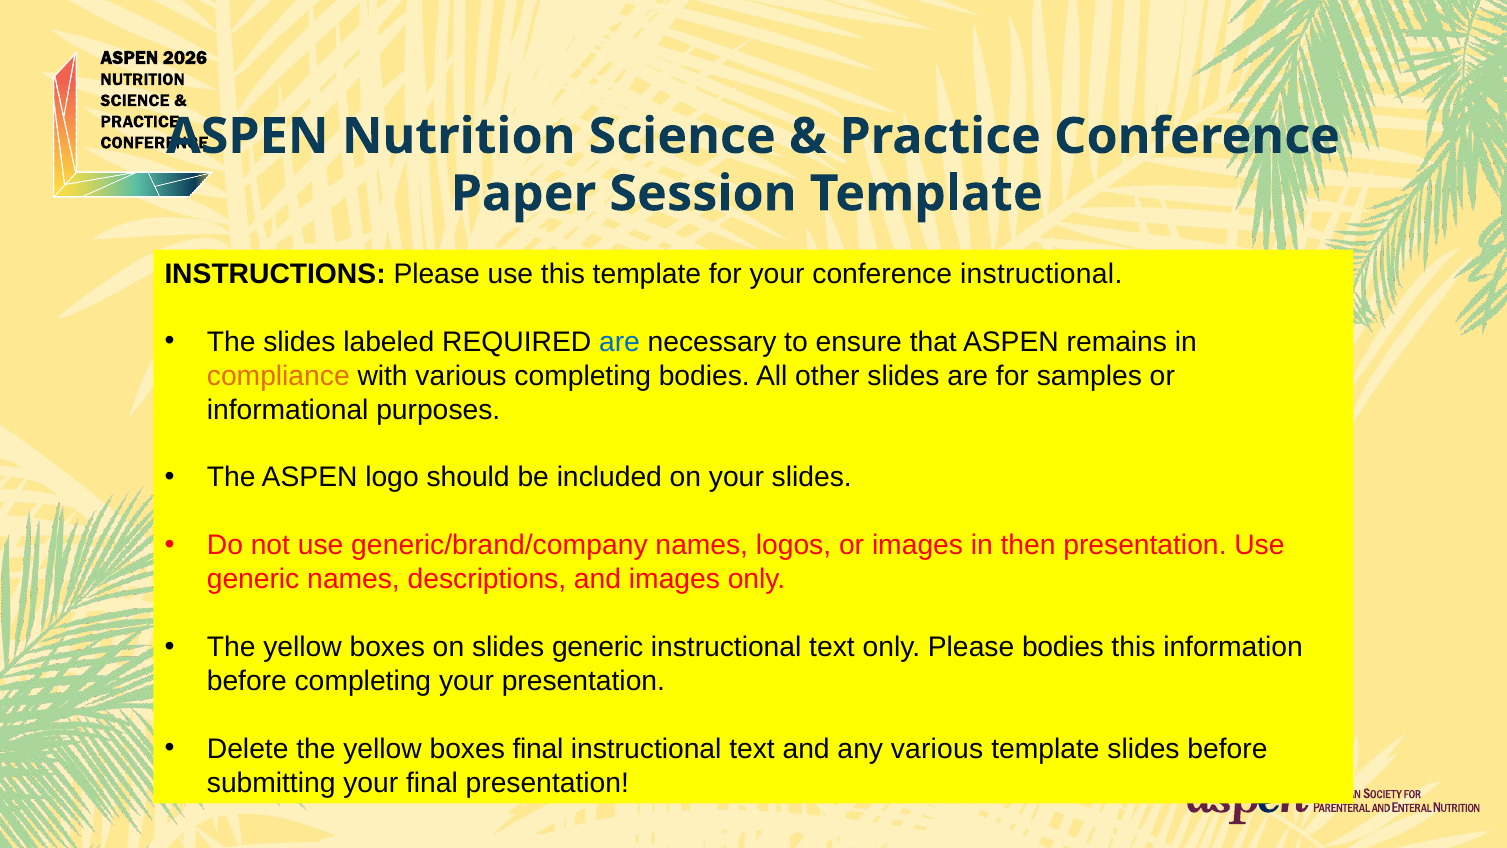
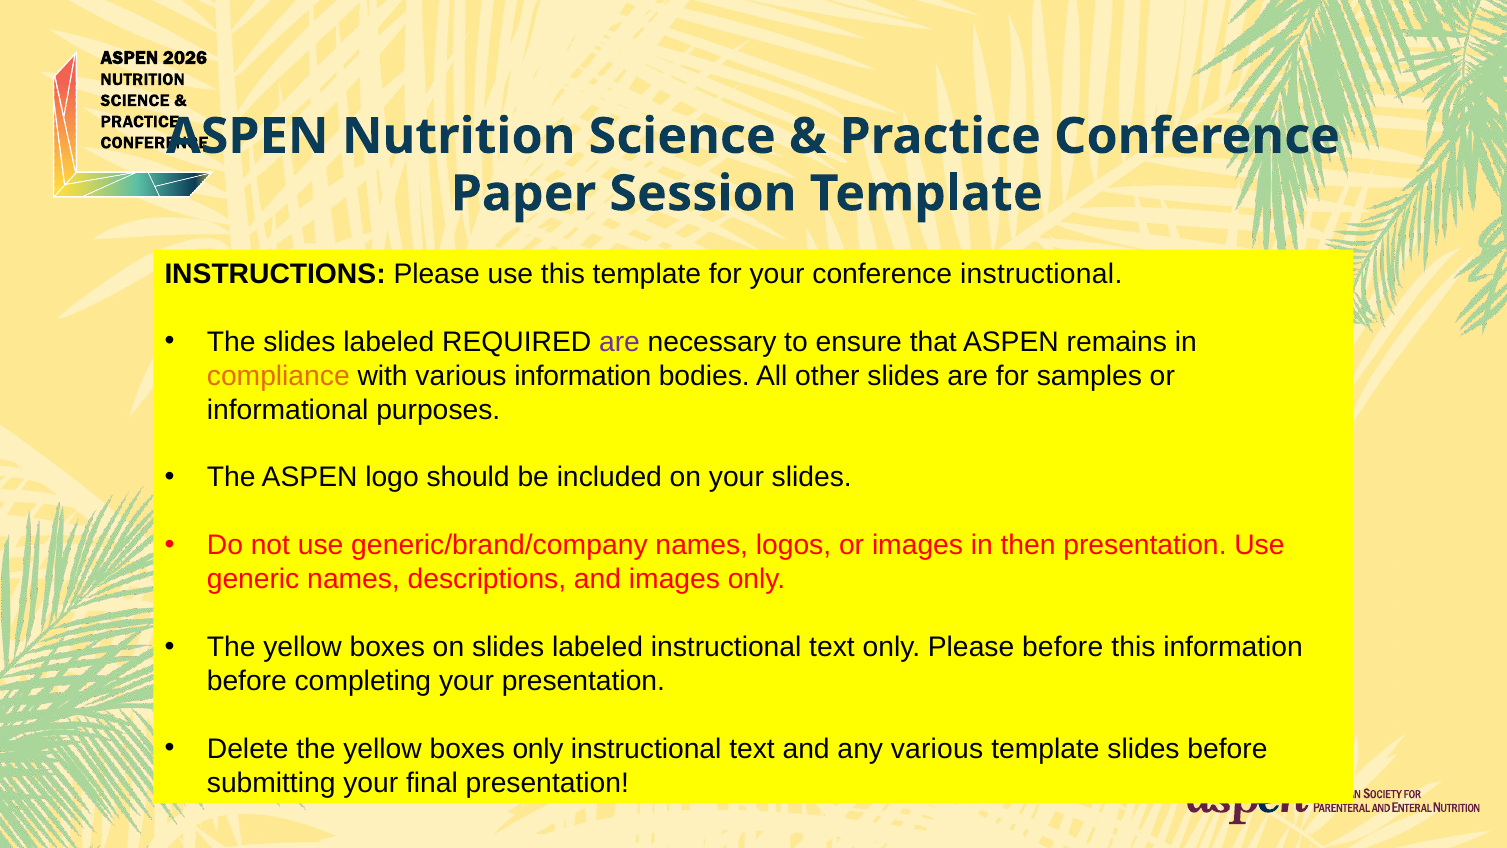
are colour: blue -> purple (619, 342)
various completing: completing -> information (583, 376)
on slides generic: generic -> labeled (598, 647)
Please bodies: bodies -> before (1063, 647)
boxes final: final -> only (538, 749)
